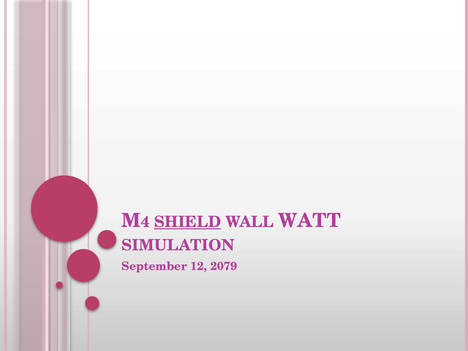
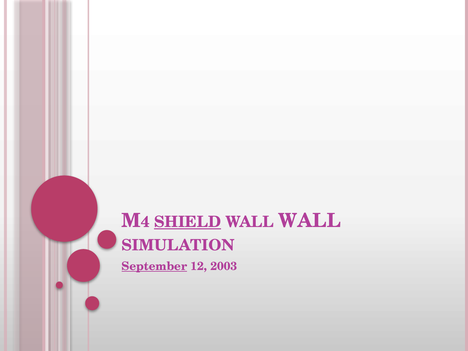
WALL WATT: WATT -> WALL (309, 221)
September underline: none -> present (154, 266)
2079: 2079 -> 2003 (224, 266)
